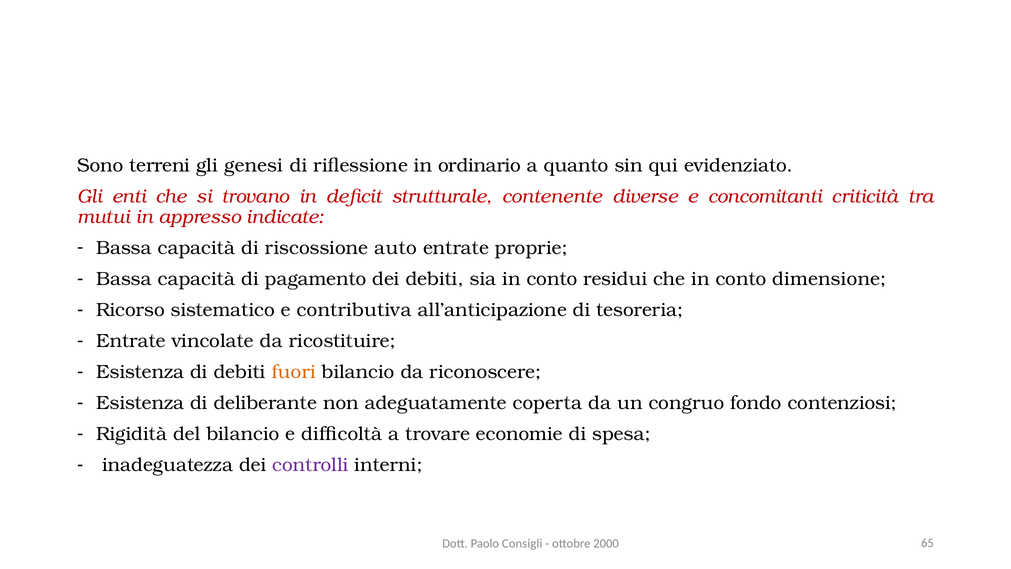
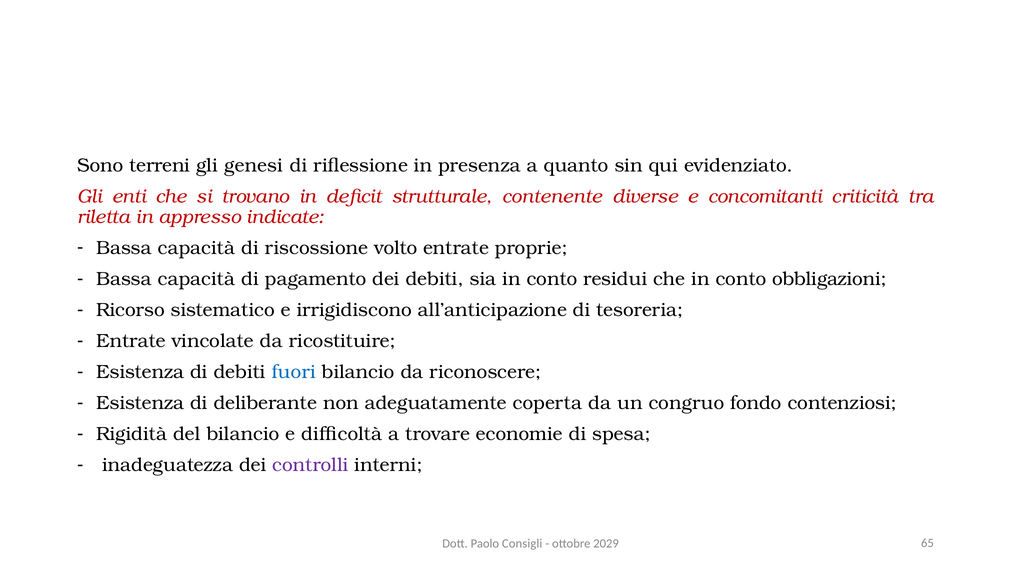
ordinario: ordinario -> presenza (479, 165)
mutui: mutui -> riletta (104, 217)
auto: auto -> volto (396, 248)
dimensione: dimensione -> obbligazioni (830, 279)
contributiva: contributiva -> irrigidiscono (354, 310)
fuori colour: orange -> blue (294, 372)
2000: 2000 -> 2029 (606, 543)
